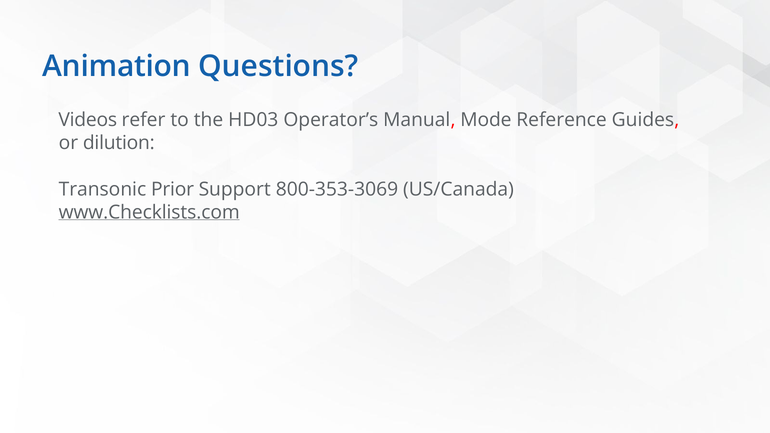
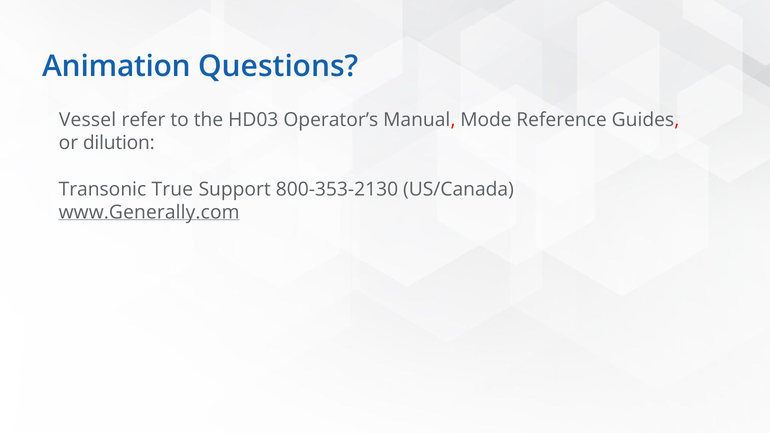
Videos: Videos -> Vessel (88, 120)
Prior: Prior -> True (172, 189)
800-353-3069: 800-353-3069 -> 800-353-2130 (337, 189)
www.Checklists.com: www.Checklists.com -> www.Generally.com (149, 212)
